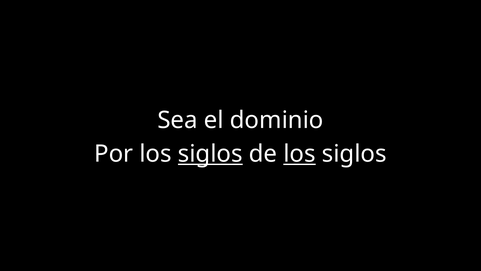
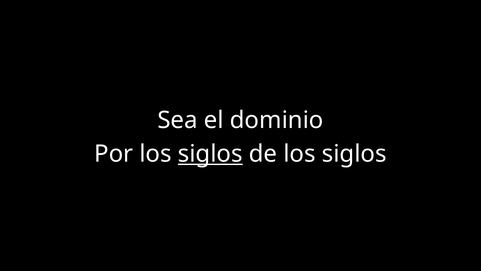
los underline: present -> none (300, 154)
